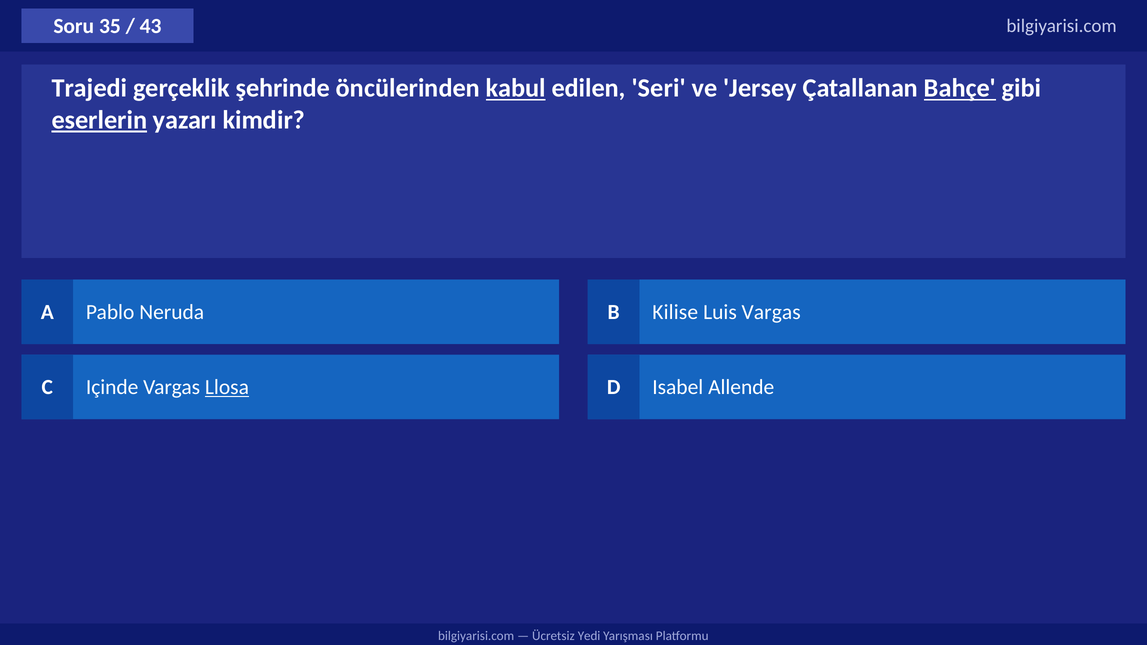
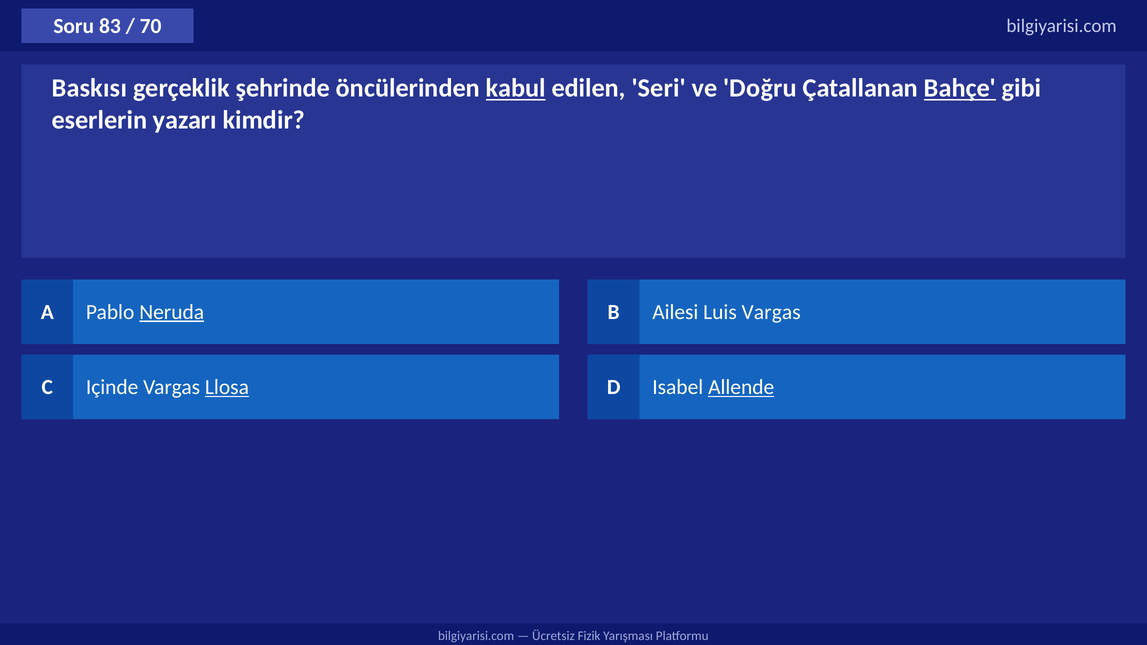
35: 35 -> 83 (110, 26)
43: 43 -> 70 (151, 26)
Trajedi: Trajedi -> Baskısı (89, 88)
Jersey: Jersey -> Doğru (760, 88)
eserlerin underline: present -> none (99, 120)
Neruda underline: none -> present (172, 312)
Kilise: Kilise -> Ailesi (675, 312)
Allende underline: none -> present (741, 387)
Yedi: Yedi -> Fizik (589, 636)
